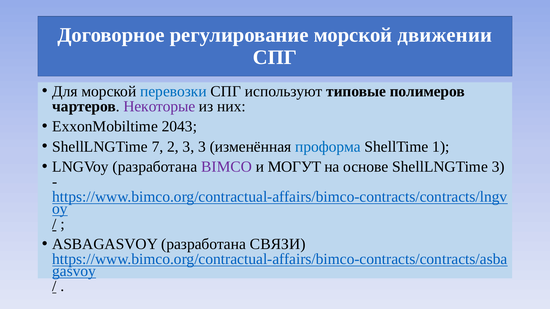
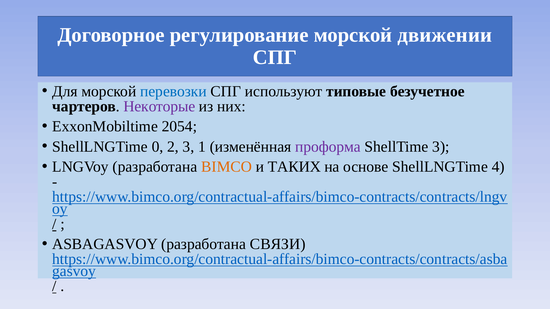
полимеров: полимеров -> безучетное (427, 91)
2043: 2043 -> 2054 (179, 127)
7: 7 -> 0 (158, 147)
3 3: 3 -> 1 (202, 147)
проформа colour: blue -> purple (328, 147)
ShellTime 1: 1 -> 3 (441, 147)
BIMCO colour: purple -> orange (227, 167)
МОГУТ: МОГУТ -> ТАКИХ (294, 167)
ShellLNGTime 3: 3 -> 4 (498, 167)
